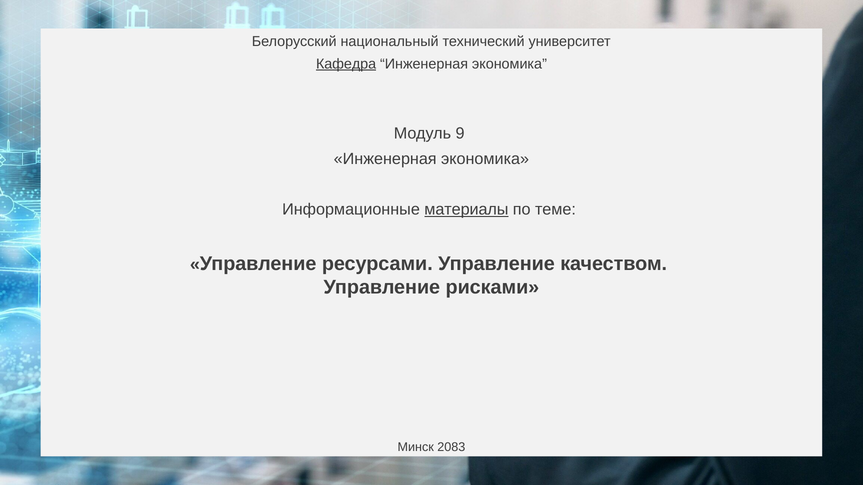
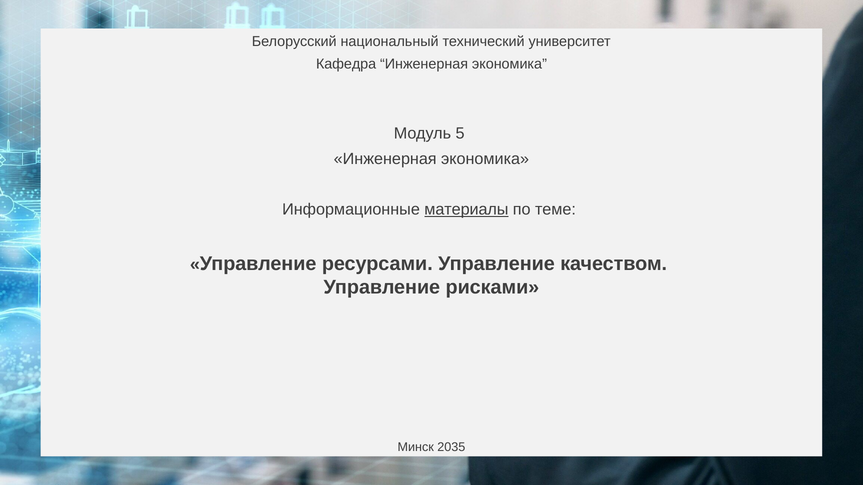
Кафедра underline: present -> none (346, 64)
9: 9 -> 5 (460, 133)
2083: 2083 -> 2035 (451, 448)
